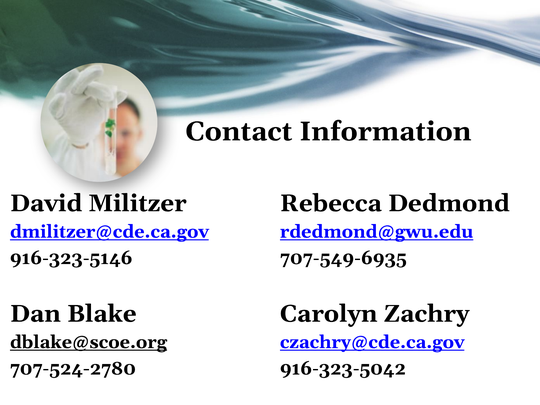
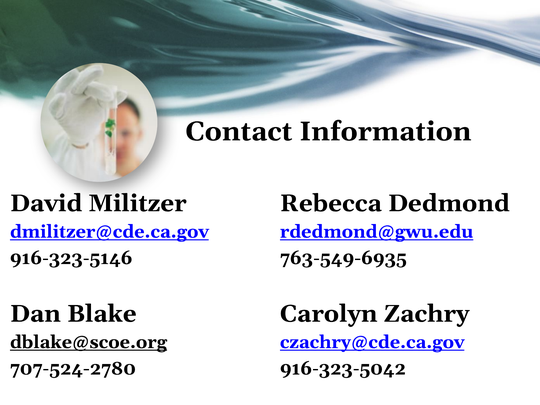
707-549-6935: 707-549-6935 -> 763-549-6935 (343, 258)
